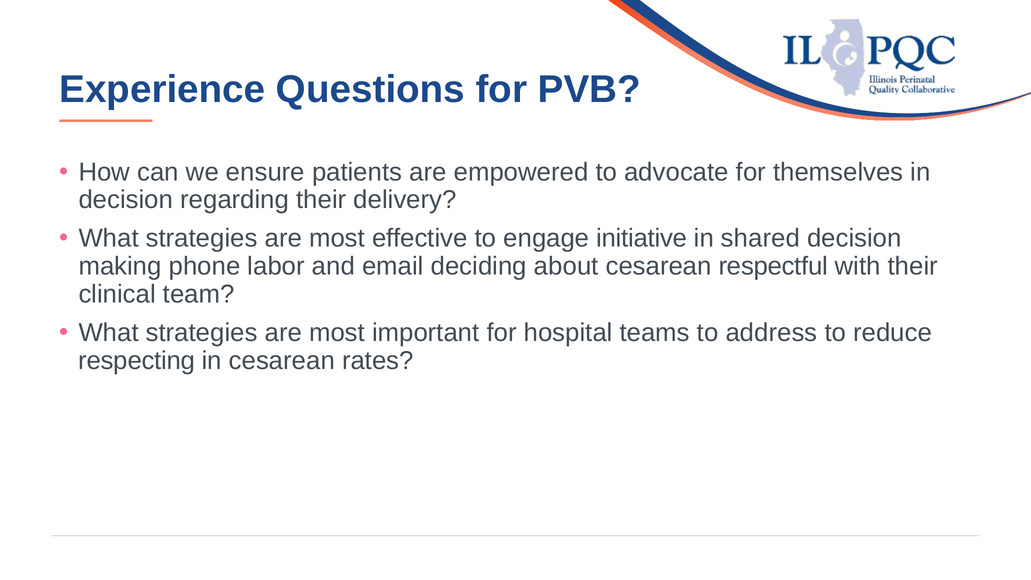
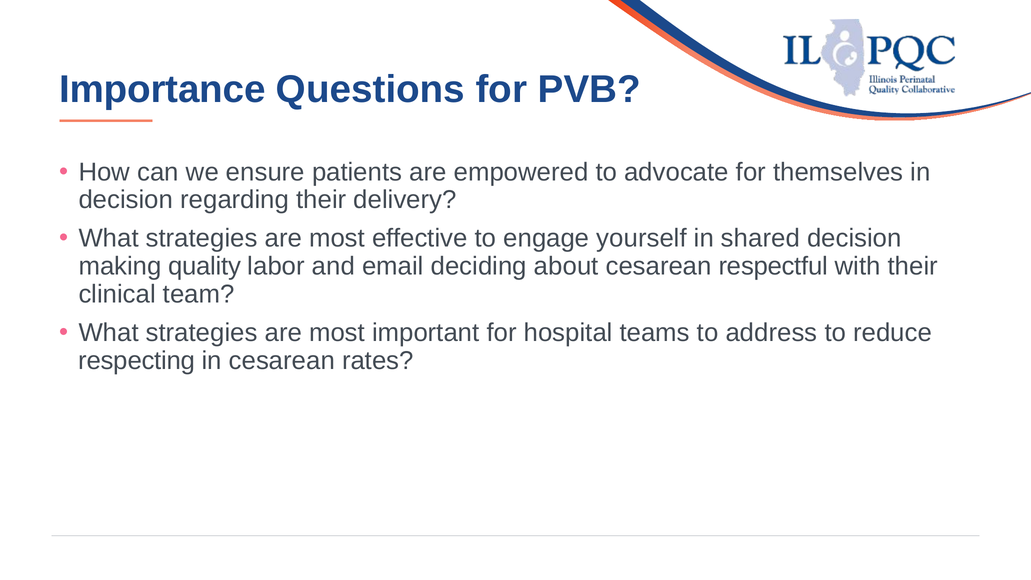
Experience: Experience -> Importance (162, 90)
initiative: initiative -> yourself (642, 238)
phone: phone -> quality (205, 266)
